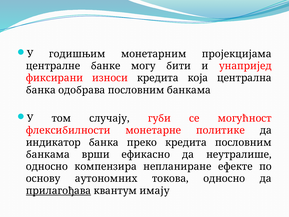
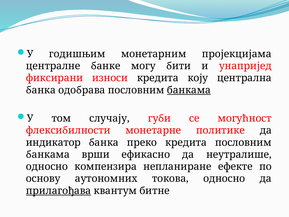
која: која -> коју (198, 78)
банкама underline: none -> present (189, 90)
имају: имају -> битне (155, 190)
